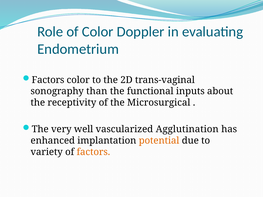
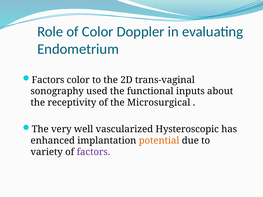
than: than -> used (97, 91)
Agglutination: Agglutination -> Hysteroscopic (187, 129)
factors colour: orange -> purple (93, 152)
